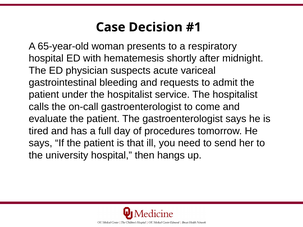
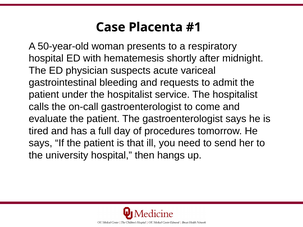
Decision: Decision -> Placenta (156, 27)
65-year-old: 65-year-old -> 50-year-old (63, 46)
